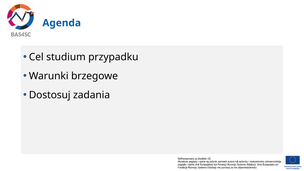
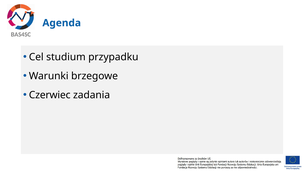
Dostosuj: Dostosuj -> Czerwiec (50, 95)
